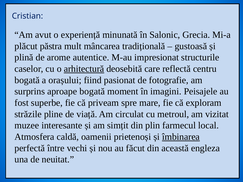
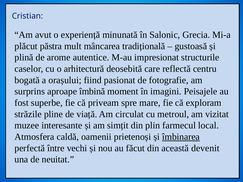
arhitectură underline: present -> none (84, 69)
aproape bogată: bogată -> îmbină (92, 92)
engleza: engleza -> devenit (205, 148)
